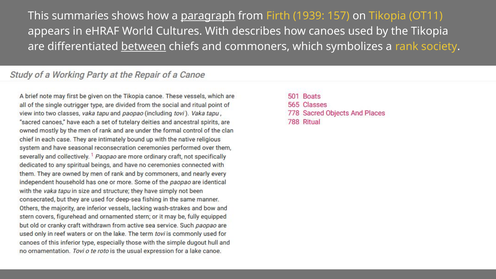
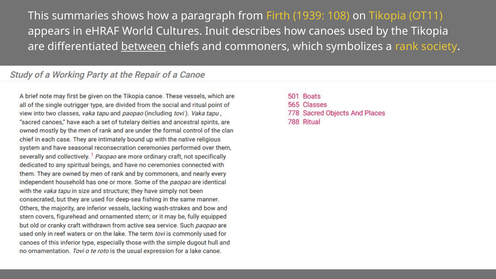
paragraph underline: present -> none (208, 16)
157: 157 -> 108 (338, 16)
With: With -> Inuit (217, 31)
